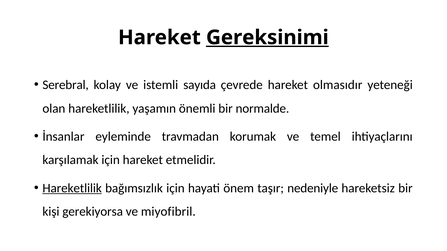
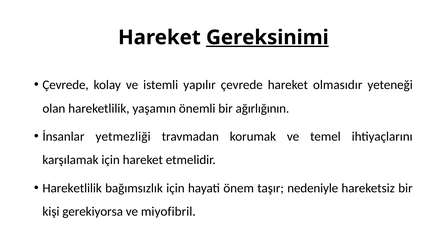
Serebral: Serebral -> Çevrede (66, 85)
sayıda: sayıda -> yapılır (200, 85)
normalde: normalde -> ağırlığının (262, 109)
eyleminde: eyleminde -> yetmezliği (123, 137)
Hareketlilik underline: present -> none (72, 188)
